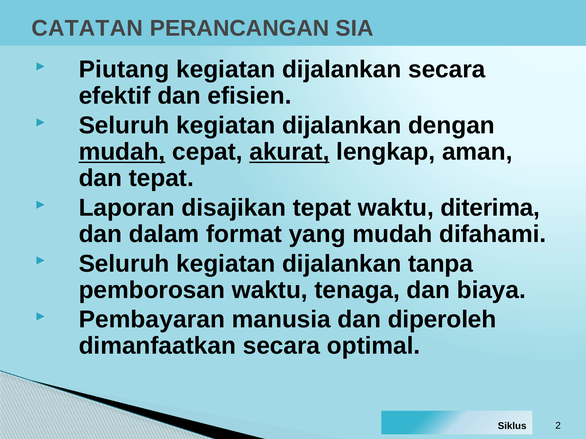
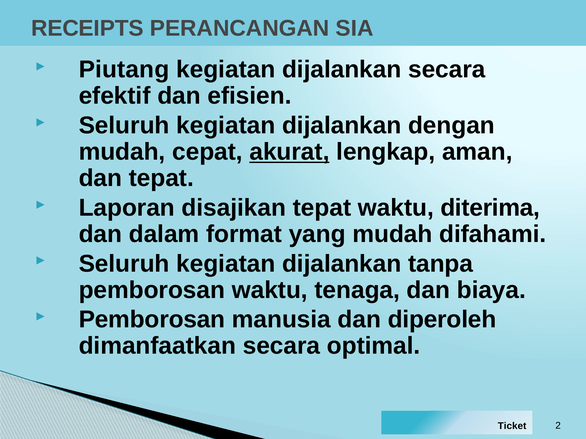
CATATAN: CATATAN -> RECEIPTS (87, 28)
mudah underline: present -> none (122, 152)
Pembayaran: Pembayaran -> Pemborosan (152, 320)
Siklus: Siklus -> Ticket (512, 427)
